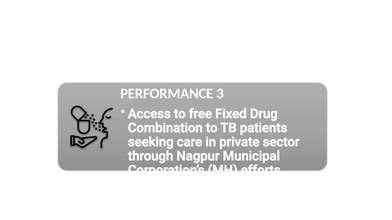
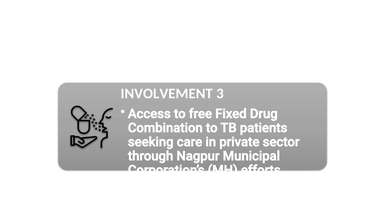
PERFORMANCE: PERFORMANCE -> INVOLVEMENT (167, 94)
